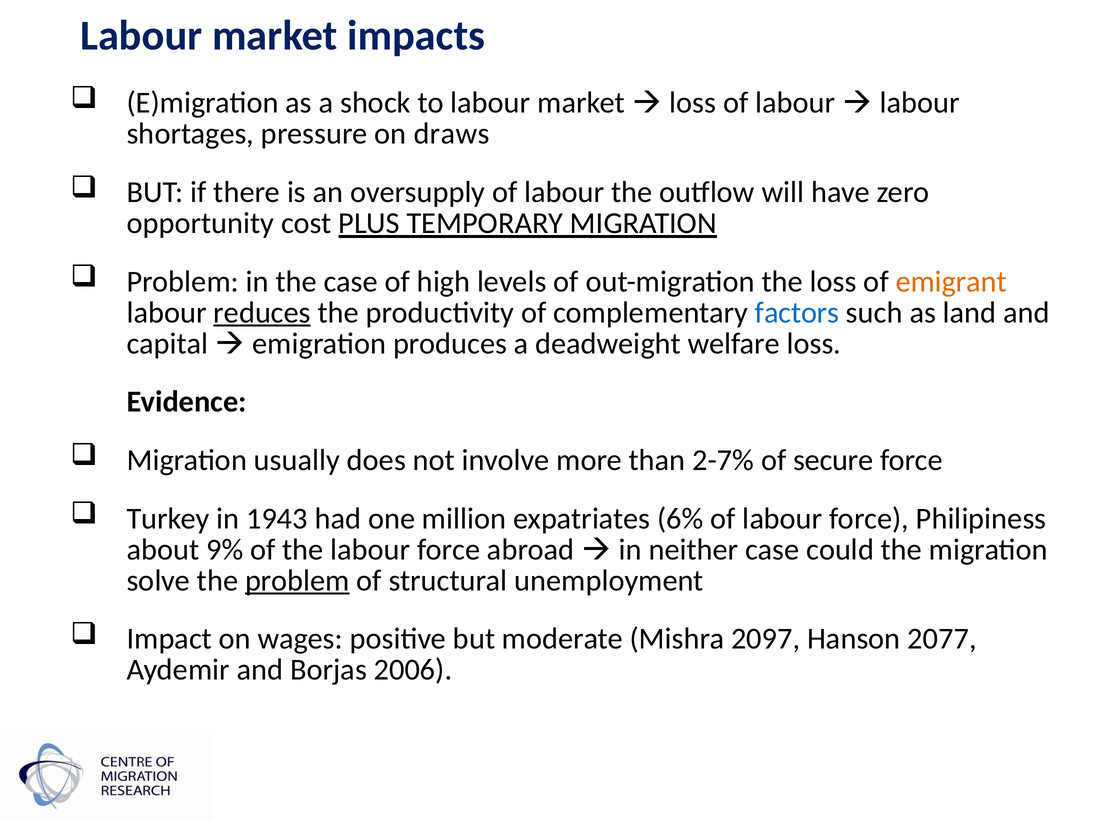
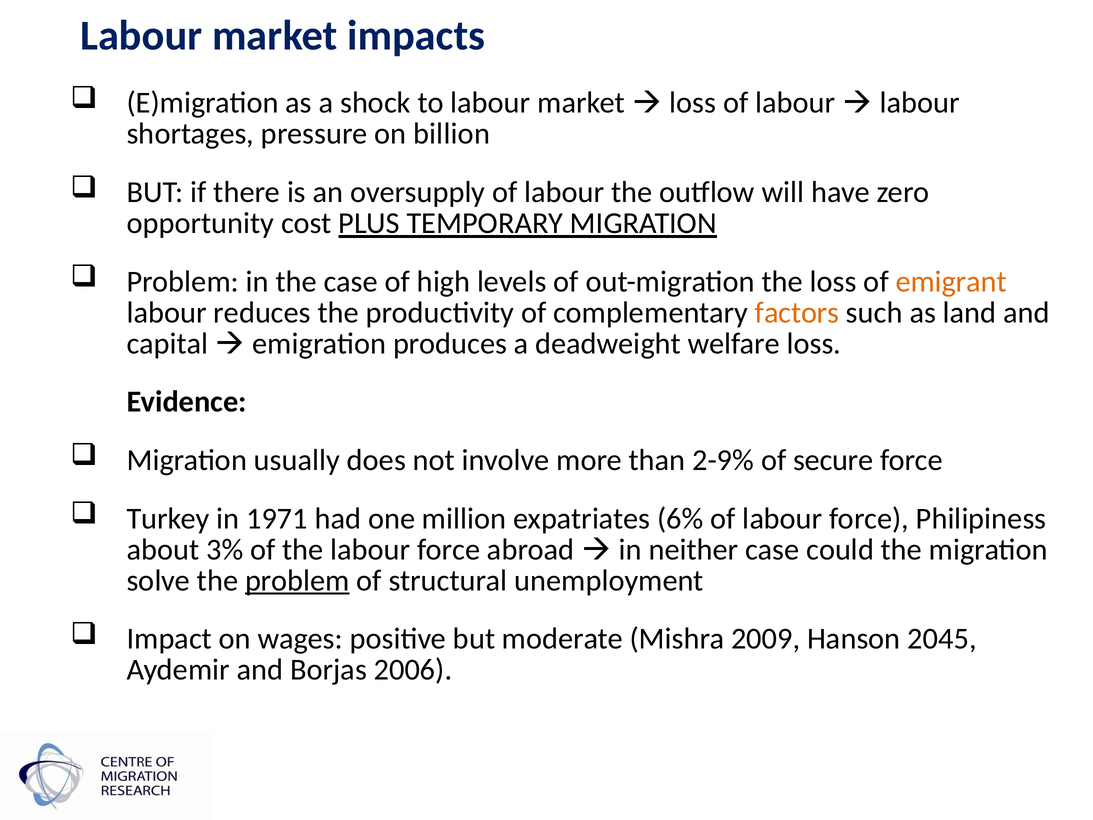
draws: draws -> billion (452, 134)
reduces underline: present -> none (262, 312)
factors colour: blue -> orange (797, 312)
2-7%: 2-7% -> 2-9% (723, 460)
1943: 1943 -> 1971 (277, 518)
9%: 9% -> 3% (225, 549)
2097: 2097 -> 2009 (766, 639)
2077: 2077 -> 2045 (942, 639)
